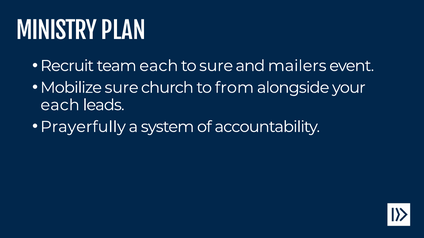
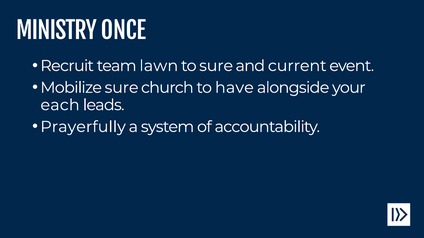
PLAN: PLAN -> ONCE (123, 32)
team each: each -> lawn (159, 66)
mailers: mailers -> current (297, 66)
from: from -> have (234, 88)
